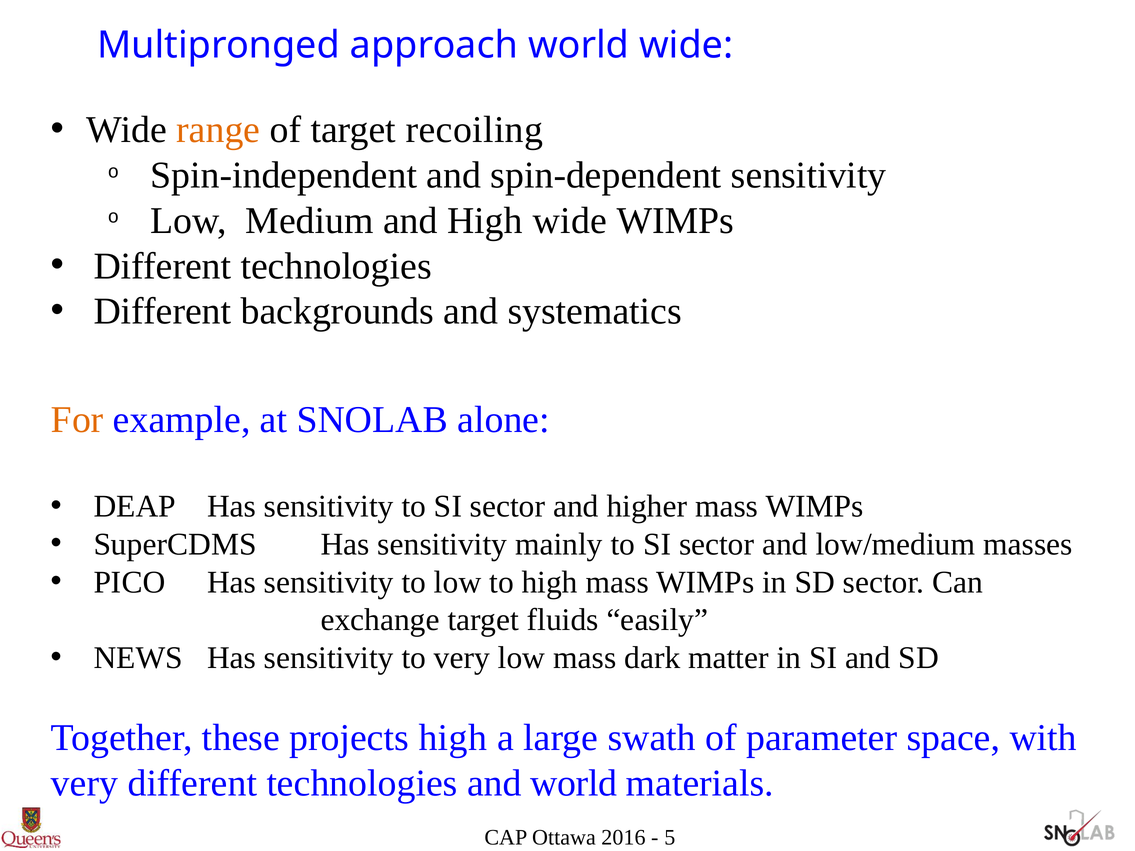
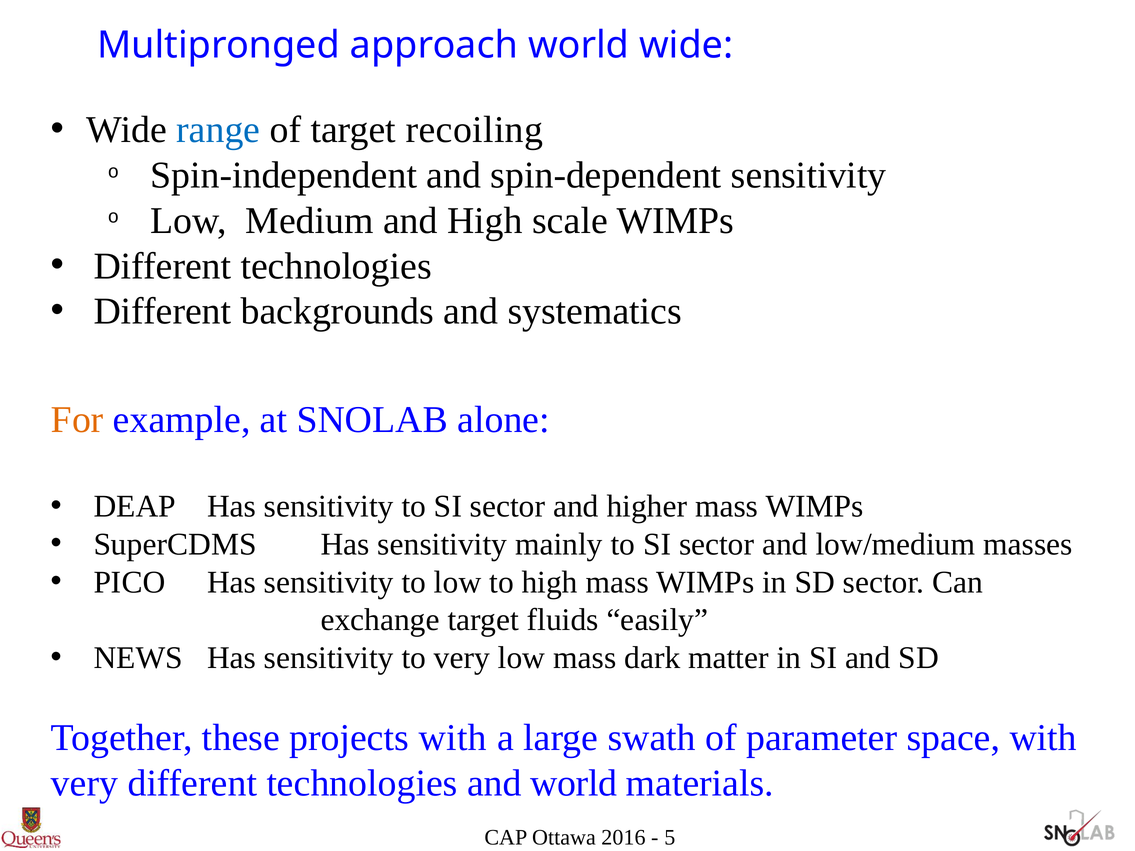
range colour: orange -> blue (218, 130)
High wide: wide -> scale (570, 221)
projects high: high -> with (453, 738)
